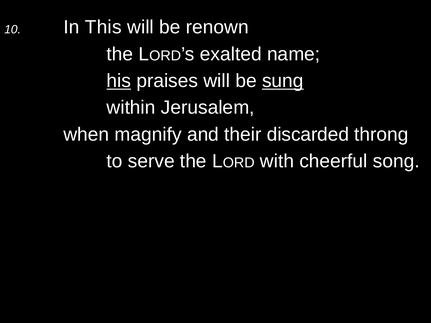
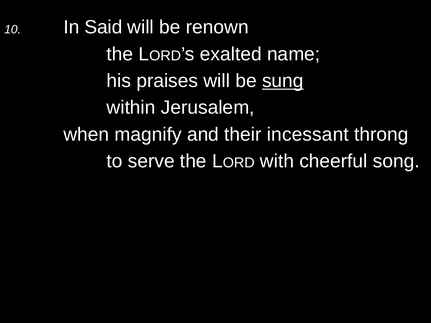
This: This -> Said (103, 27)
his underline: present -> none (119, 81)
discarded: discarded -> incessant (308, 135)
